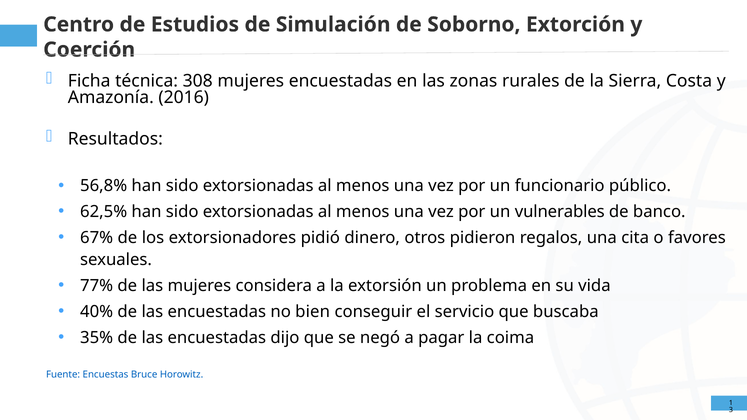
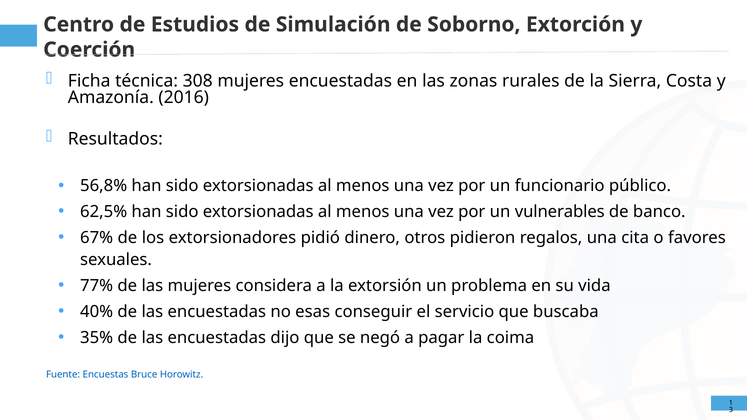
bien: bien -> esas (313, 312)
